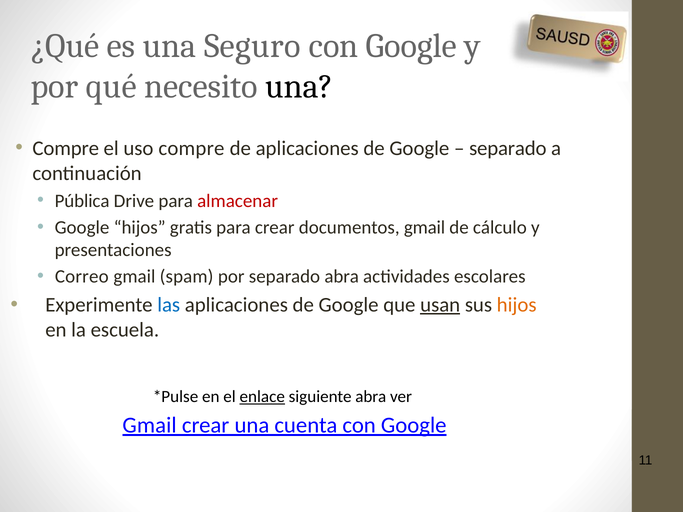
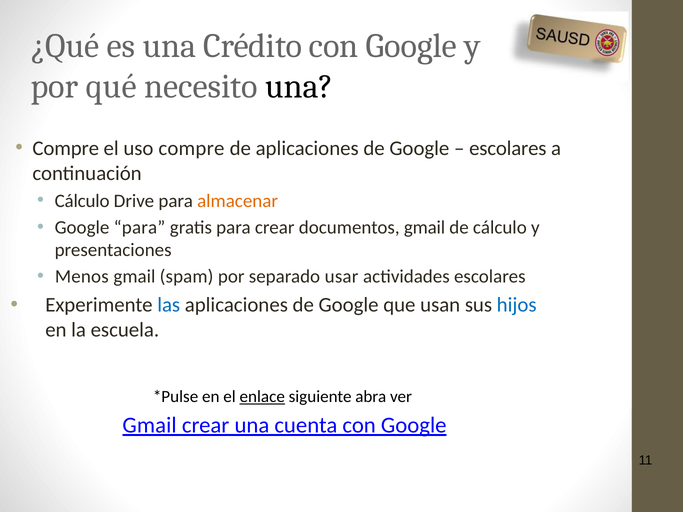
Seguro: Seguro -> Crédito (253, 46)
separado: separado -> escolares (508, 148)
Pública: Pública -> Cálculo (82, 201)
almacenar colour: red -> orange (238, 201)
Google hijos: hijos -> para (140, 227)
Correo: Correo -> Menos (82, 277)
separado abra: abra -> usar (342, 277)
usan underline: present -> none (440, 305)
hijos colour: orange -> blue (517, 305)
